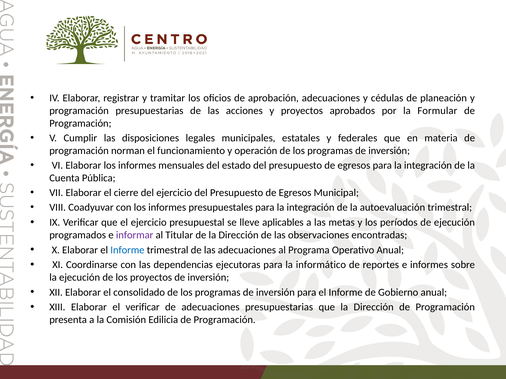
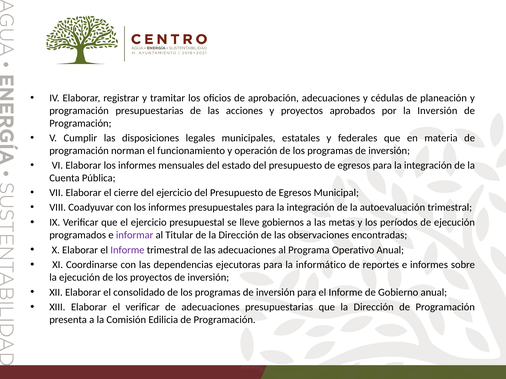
la Formular: Formular -> Inversión (437, 111)
aplicables: aplicables -> gobiernos (283, 223)
Informe colour: blue -> purple (127, 250)
